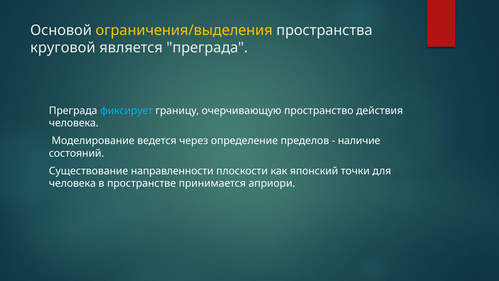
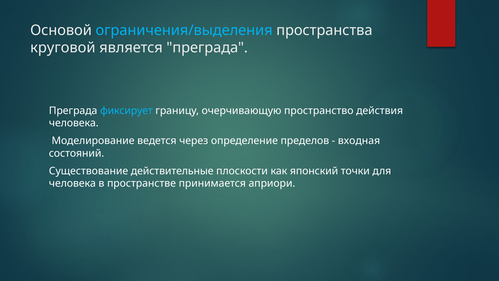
ограничения/выделения colour: yellow -> light blue (184, 30)
наличие: наличие -> входная (359, 141)
направленности: направленности -> действительные (172, 171)
